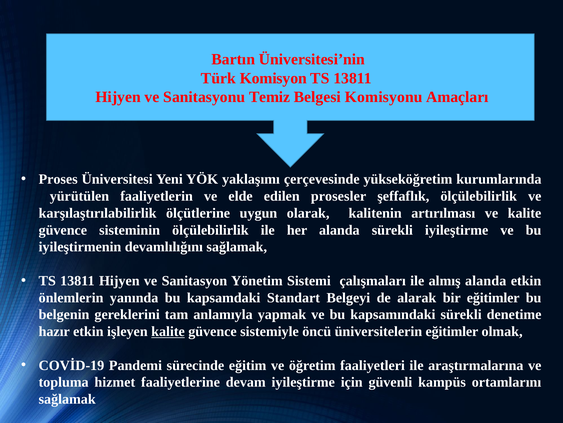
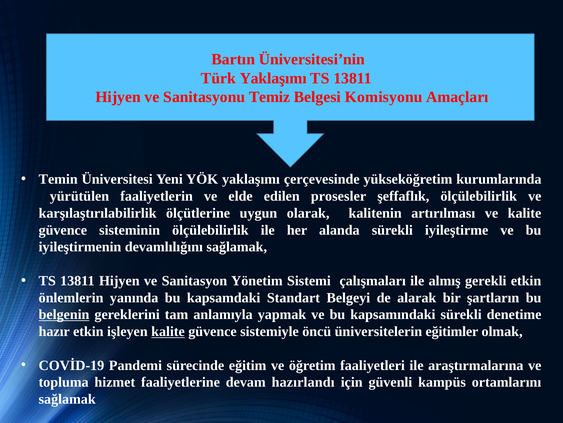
Türk Komisyon: Komisyon -> Yaklaşımı (273, 78)
Proses: Proses -> Temin (58, 179)
almış alanda: alanda -> gerekli (486, 280)
bir eğitimler: eğitimler -> şartların (493, 297)
belgenin underline: none -> present (64, 314)
devam iyileştirme: iyileştirme -> hazırlandı (303, 382)
